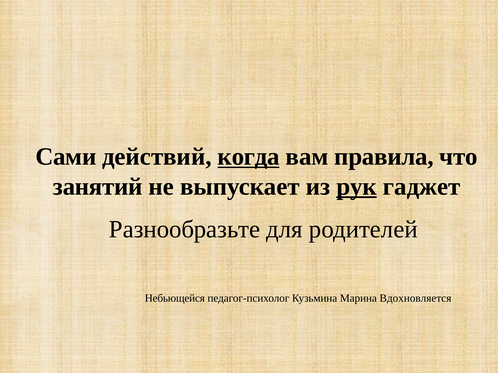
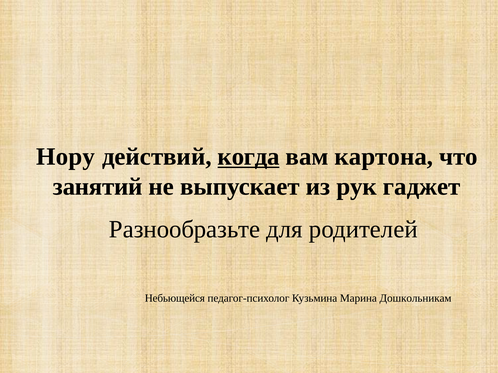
Сами: Сами -> Нору (66, 157)
правила: правила -> картона (384, 157)
рук underline: present -> none (357, 187)
Вдохновляется: Вдохновляется -> Дошкольникам (416, 299)
